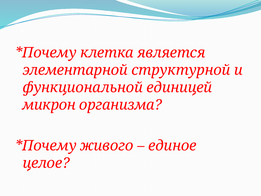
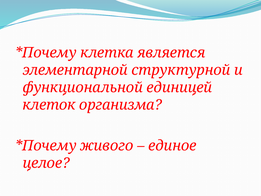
микрон: микрон -> клеток (49, 105)
